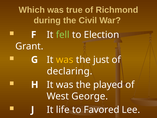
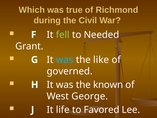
Election: Election -> Needed (101, 35)
was colour: yellow -> light blue (65, 60)
just: just -> like (101, 60)
declaring: declaring -> governed (70, 71)
played: played -> known (108, 85)
